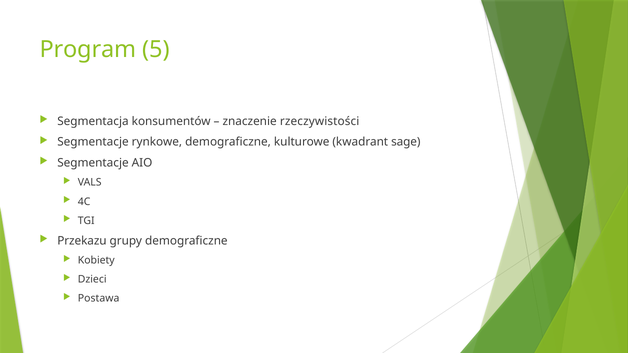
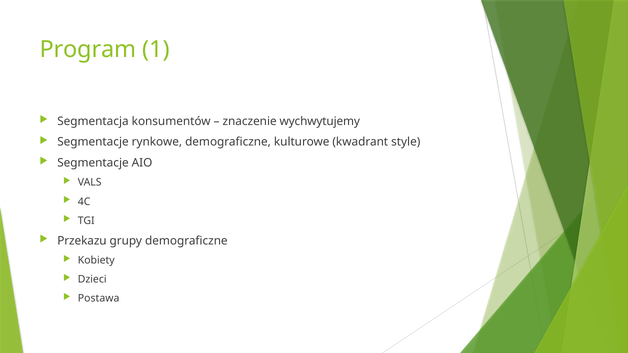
5: 5 -> 1 (156, 50)
rzeczywistości: rzeczywistości -> wychwytujemy (320, 122)
sage: sage -> style (406, 142)
